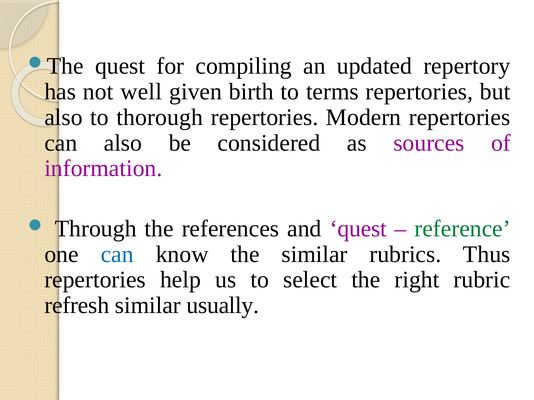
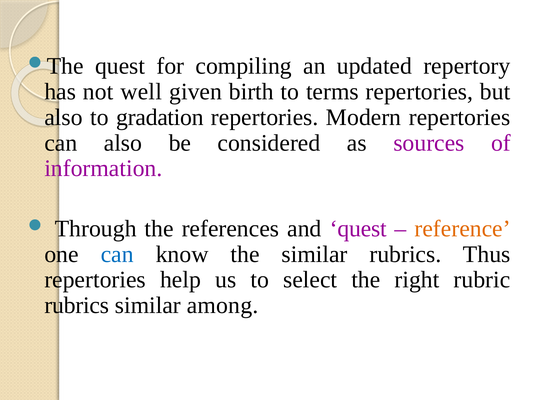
thorough: thorough -> gradation (160, 117)
reference colour: green -> orange (463, 229)
refresh: refresh -> rubrics (77, 306)
usually: usually -> among (223, 306)
